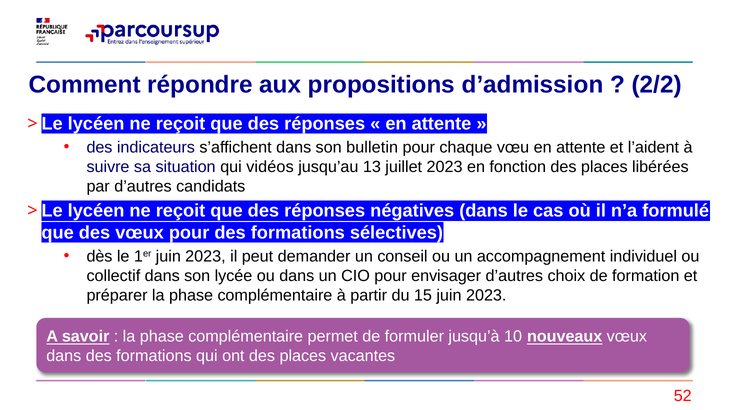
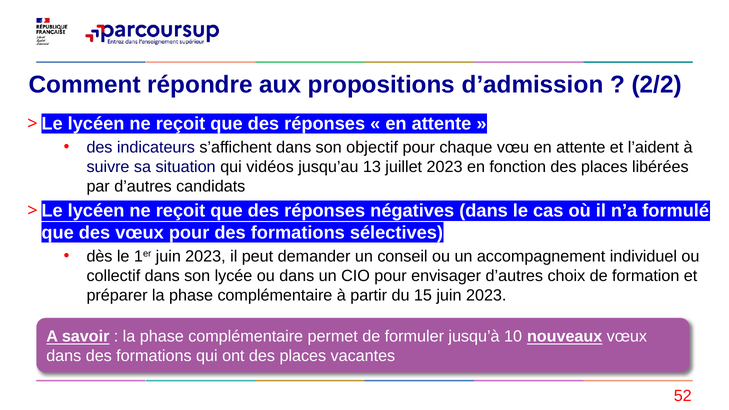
bulletin: bulletin -> objectif (372, 148)
